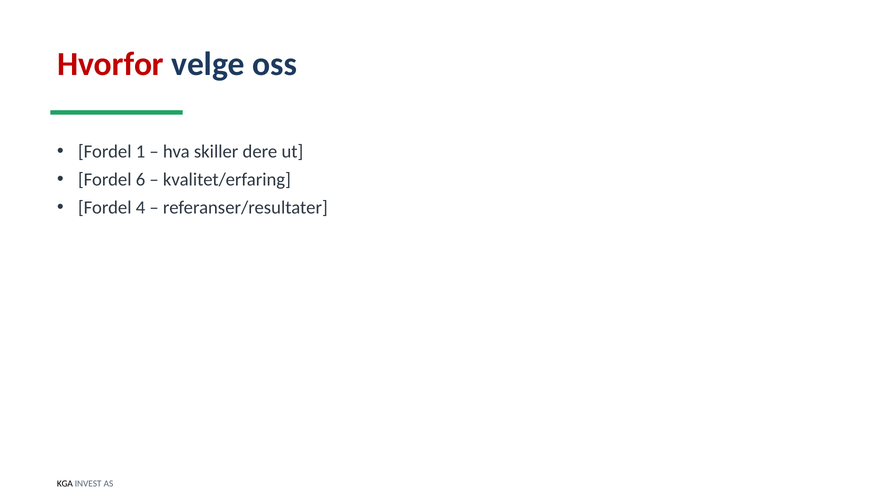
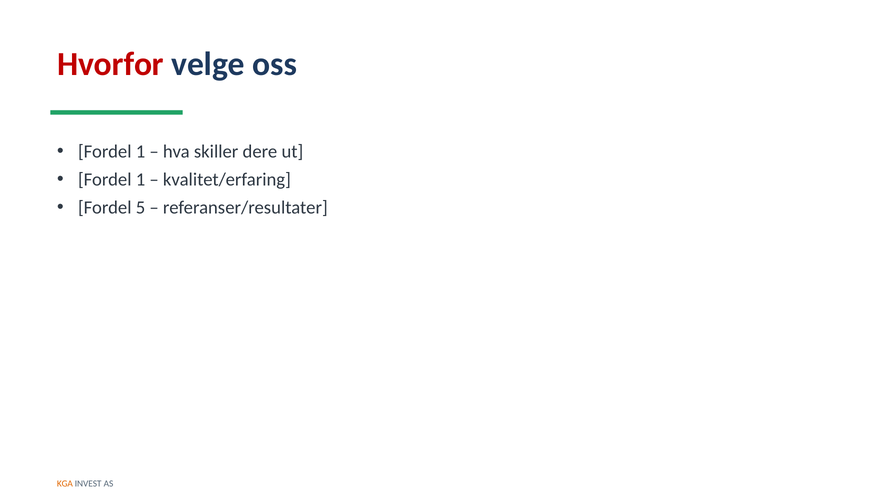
6: 6 -> 1 (141, 180)
4: 4 -> 5 (141, 208)
KGA colour: black -> orange (65, 484)
